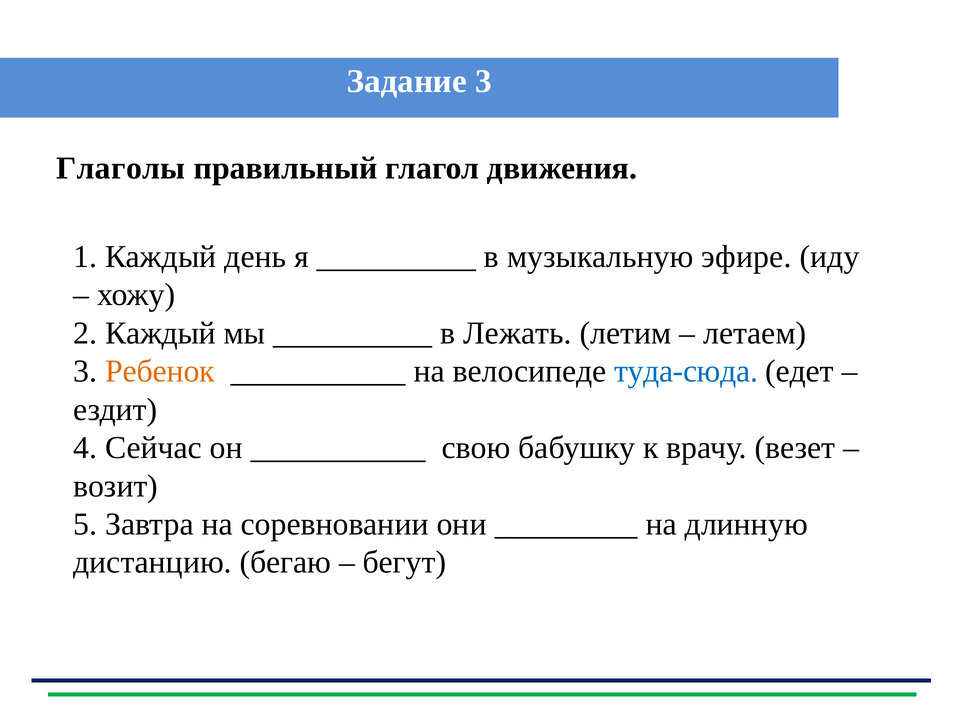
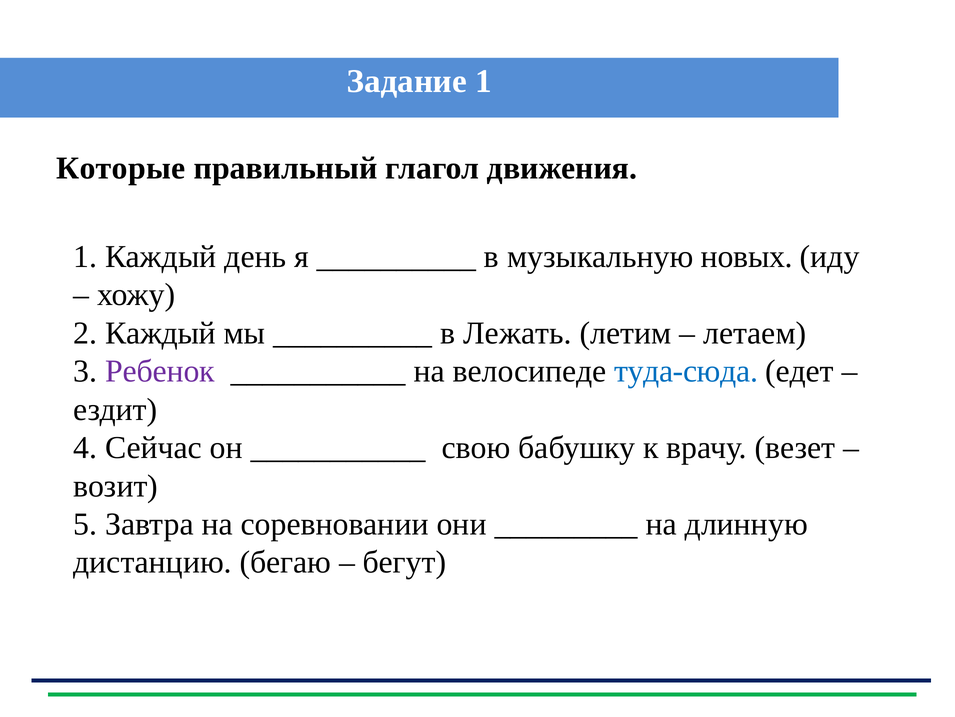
Задание 3: 3 -> 1 (483, 81)
Глаголы: Глаголы -> Которые (121, 168)
эфире: эфире -> новых (747, 256)
Ребенок colour: orange -> purple (160, 371)
